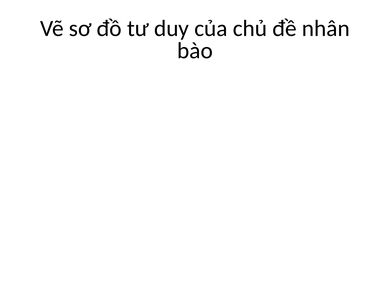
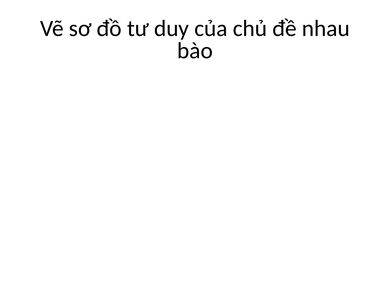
nhân: nhân -> nhau (326, 28)
